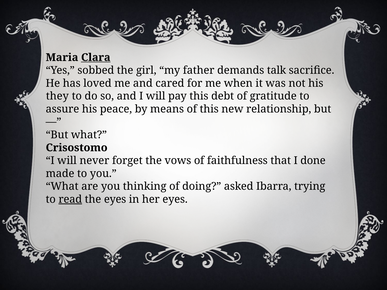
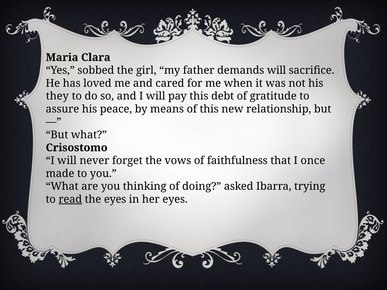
Clara underline: present -> none (96, 57)
demands talk: talk -> will (277, 70)
done: done -> once (313, 161)
